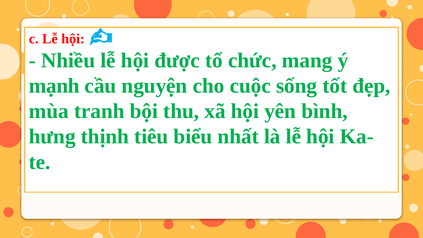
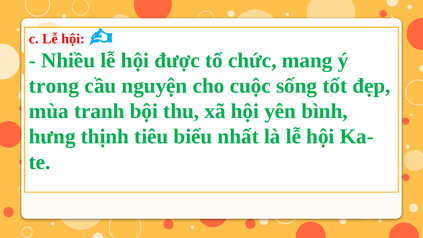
mạnh: mạnh -> trong (54, 86)
